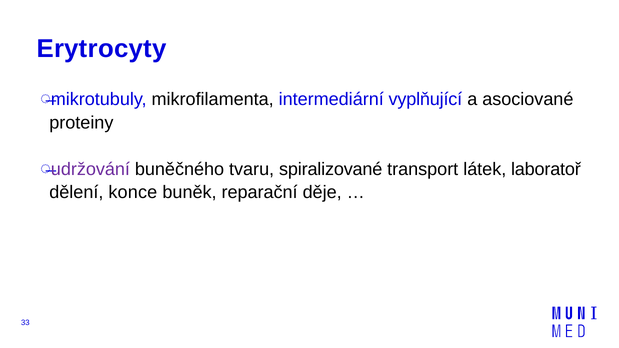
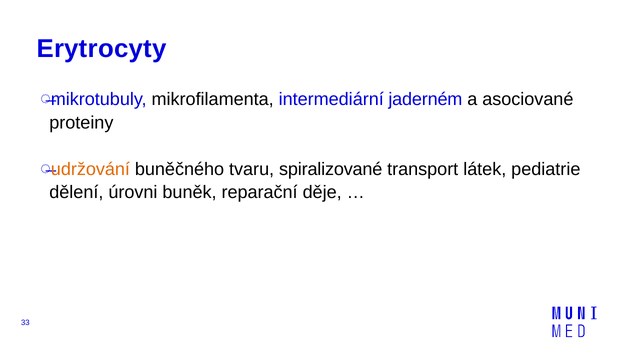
vyplňující: vyplňující -> jaderném (425, 100)
udržování colour: purple -> orange (90, 169)
laboratoř: laboratoř -> pediatrie (546, 169)
konce: konce -> úrovni (133, 192)
